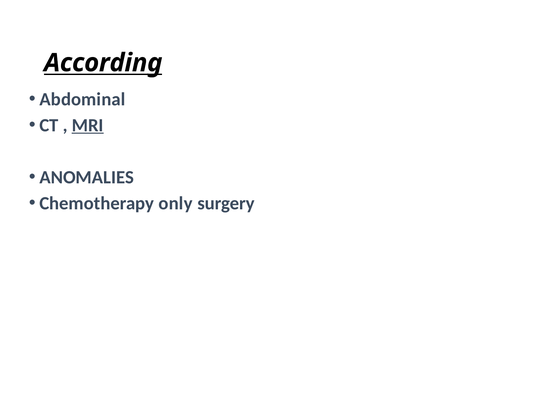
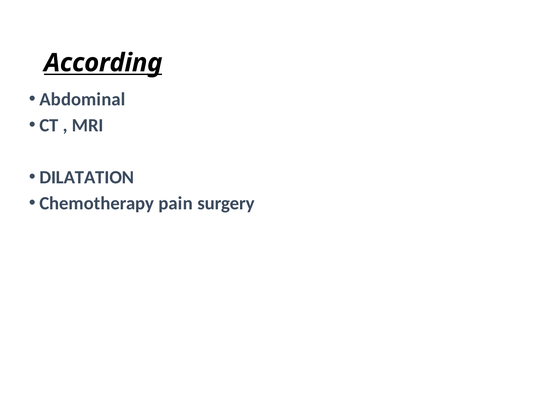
MRI underline: present -> none (88, 125)
ANOMALIES: ANOMALIES -> DILATATION (87, 177)
only: only -> pain (176, 203)
